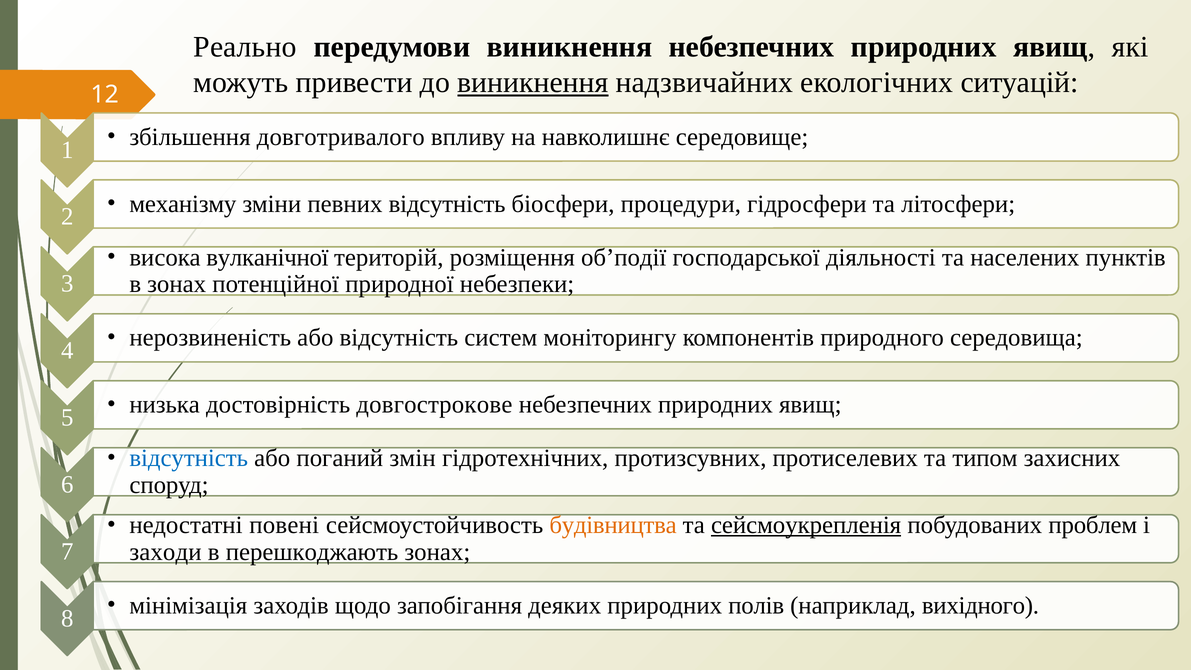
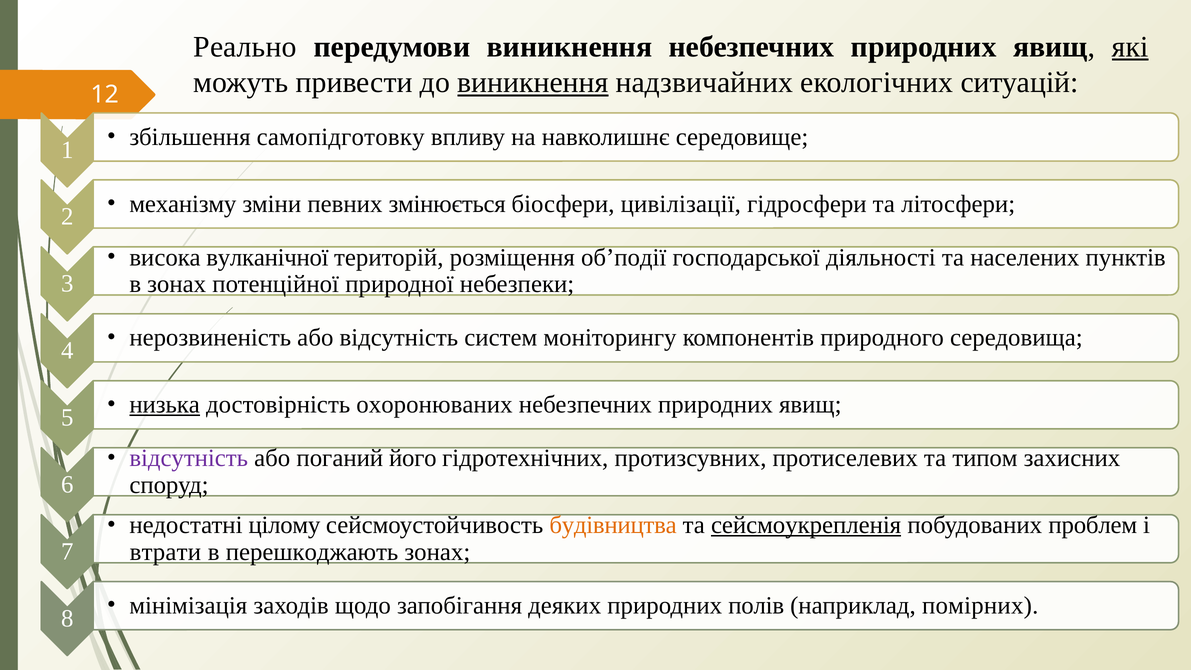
які underline: none -> present (1130, 47)
довготривалого: довготривалого -> самопідготовку (341, 137)
певних відсутність: відсутність -> змінюється (447, 204)
процедури: процедури -> цивілізації (681, 204)
низька underline: none -> present (165, 405)
довгострокове: довгострокове -> охоронюваних (434, 405)
відсутність colour: blue -> purple (189, 458)
змін: змін -> його (413, 458)
повені: повені -> цілому (284, 525)
заходи: заходи -> втрати (165, 552)
вихідного: вихідного -> помірних (980, 605)
